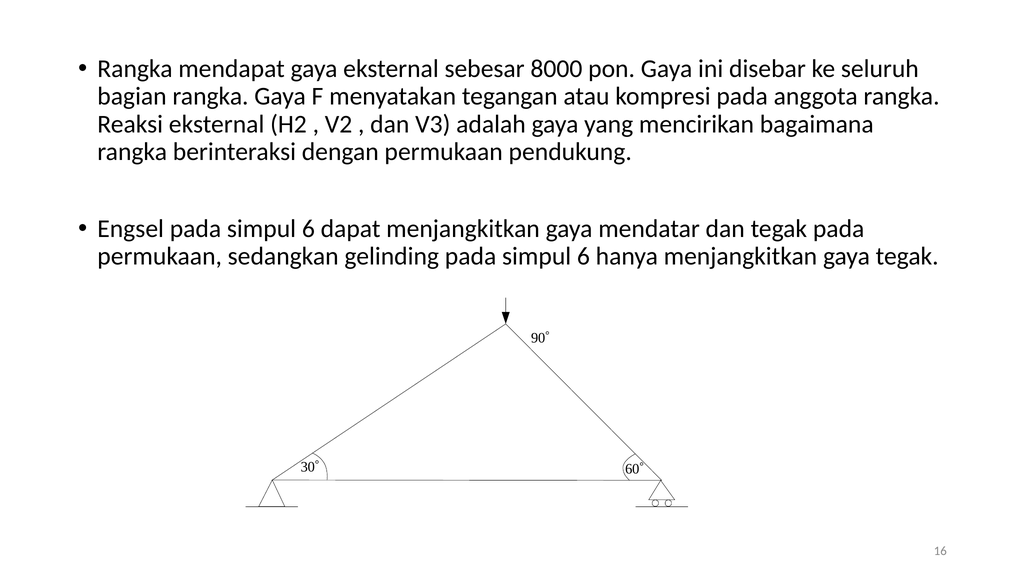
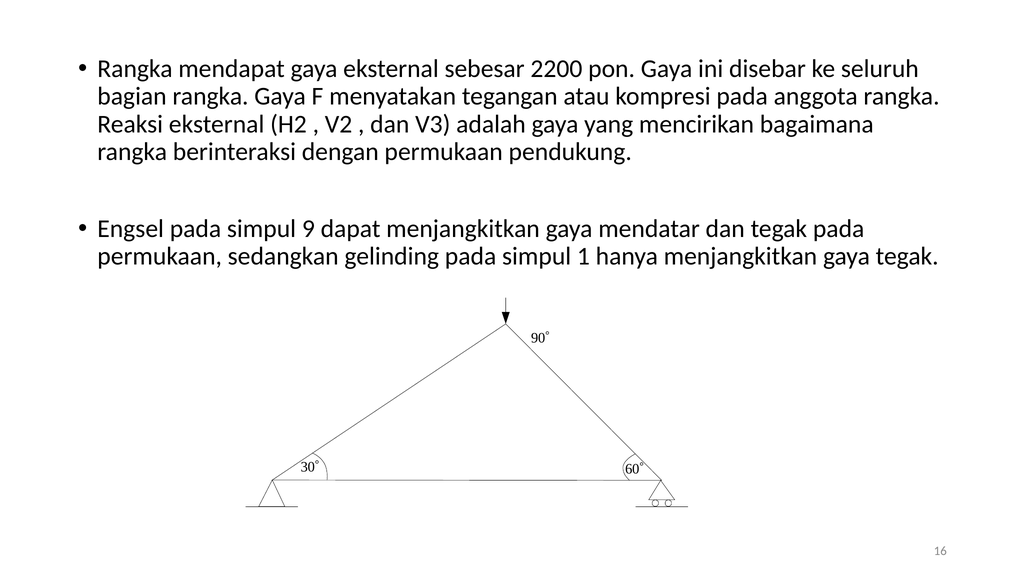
8000: 8000 -> 2200 (556, 69)
Engsel pada simpul 6: 6 -> 9 (308, 228)
gelinding pada simpul 6: 6 -> 1 (583, 256)
